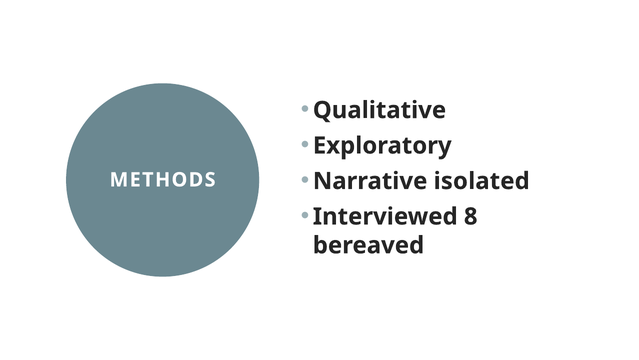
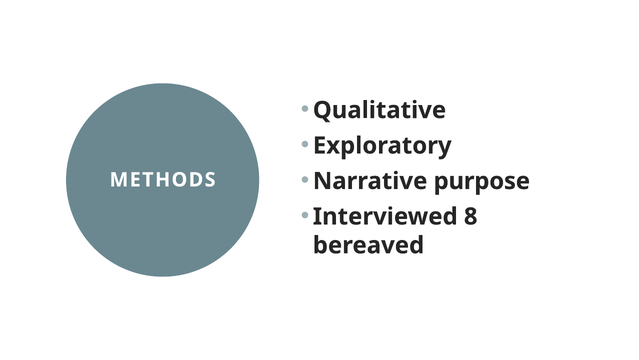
isolated: isolated -> purpose (482, 181)
